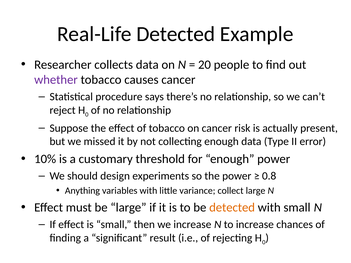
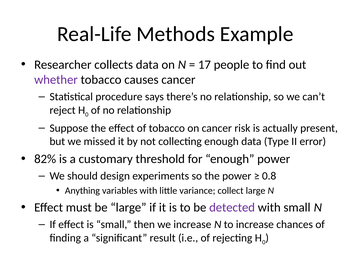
Real-Life Detected: Detected -> Methods (176, 34)
20: 20 -> 17 (204, 65)
10%: 10% -> 82% (45, 159)
detected colour: orange -> purple (232, 208)
